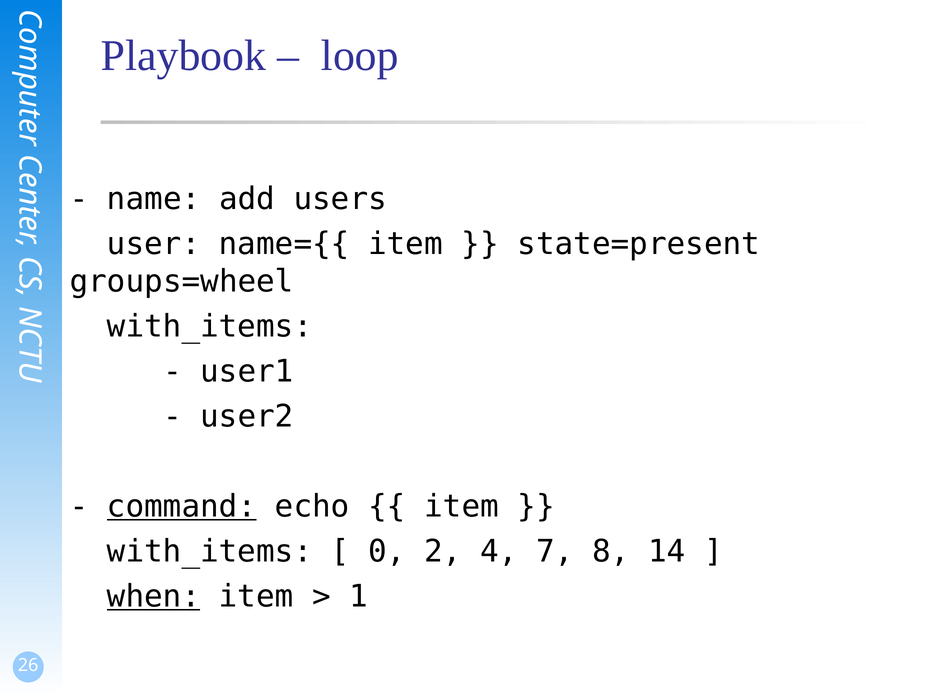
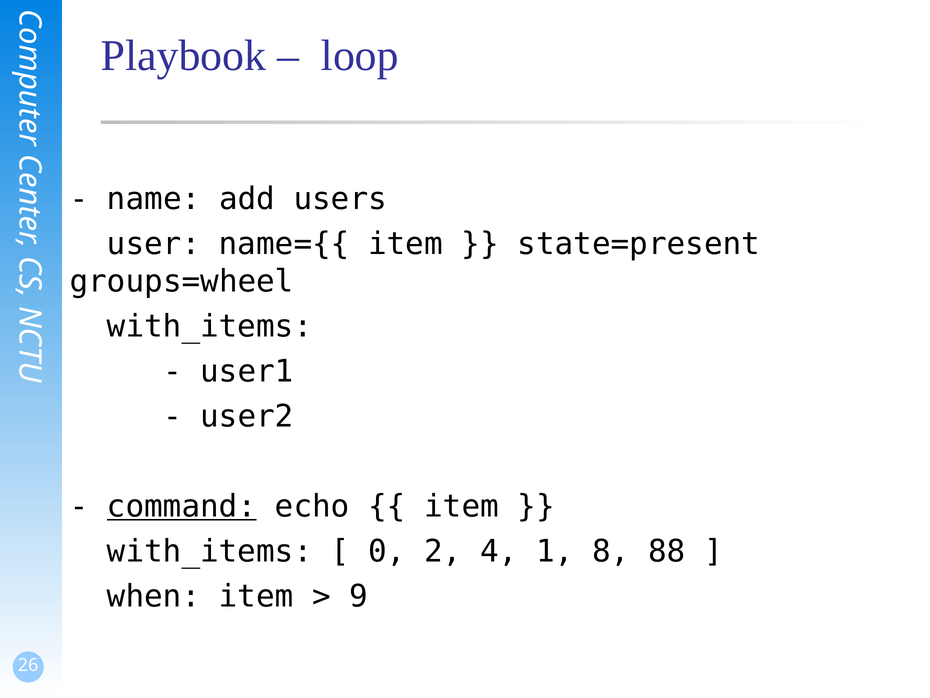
7: 7 -> 1 (555, 551)
14: 14 -> 88 (667, 551)
when underline: present -> none (154, 596)
1: 1 -> 9 (359, 596)
